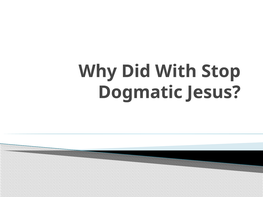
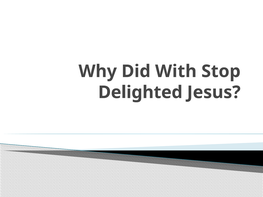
Dogmatic: Dogmatic -> Delighted (140, 92)
